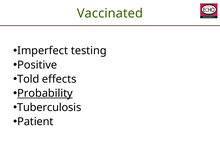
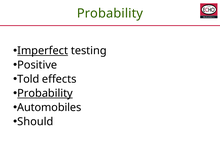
Vaccinated: Vaccinated -> Probability (110, 13)
Imperfect underline: none -> present (43, 51)
Tuberculosis: Tuberculosis -> Automobiles (49, 107)
Patient: Patient -> Should (35, 122)
